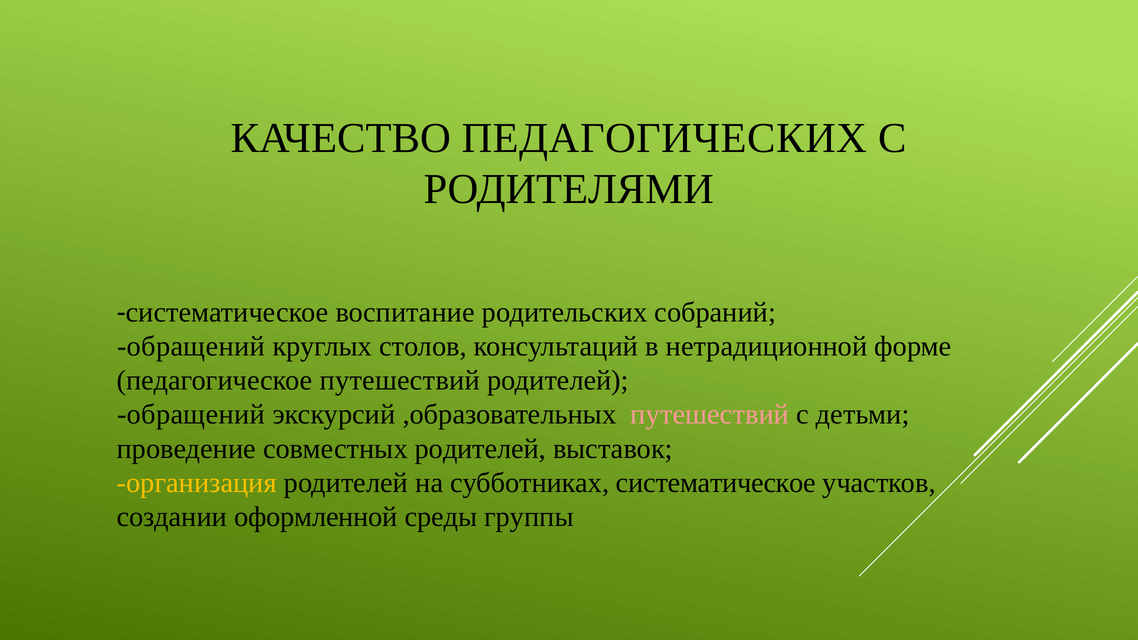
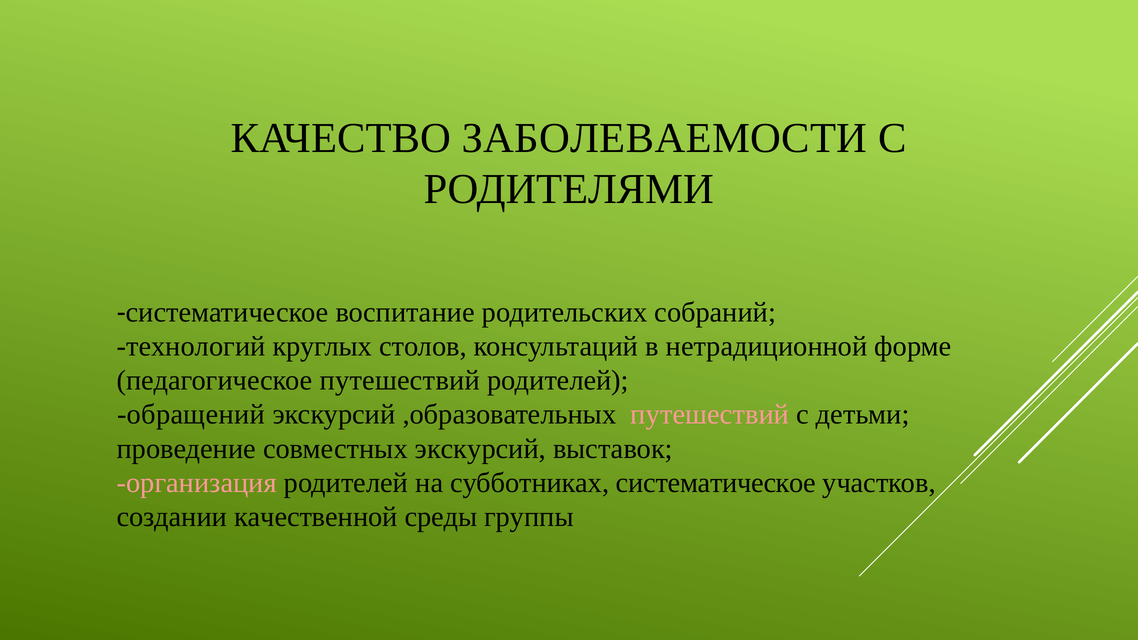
ПЕДАГОГИЧЕСКИХ: ПЕДАГОГИЧЕСКИХ -> ЗАБОЛЕВАЕМОСТИ (664, 138)
обращений: обращений -> технологий (191, 346)
совместных родителей: родителей -> экскурсий (480, 449)
организация colour: yellow -> pink (197, 483)
оформленной: оформленной -> качественной (316, 517)
